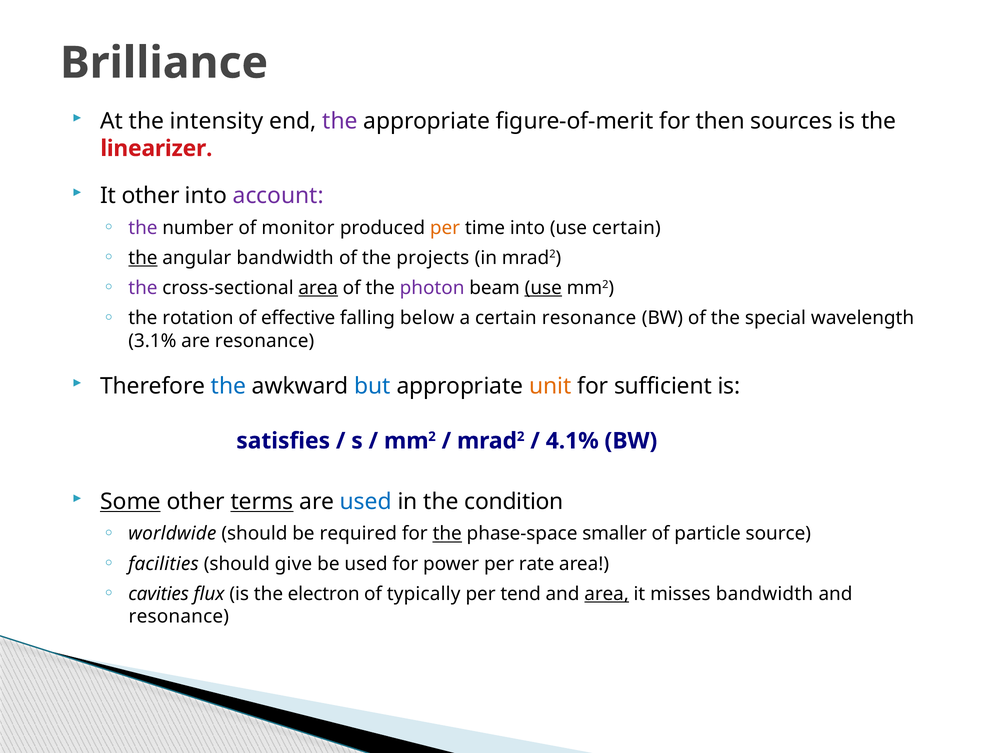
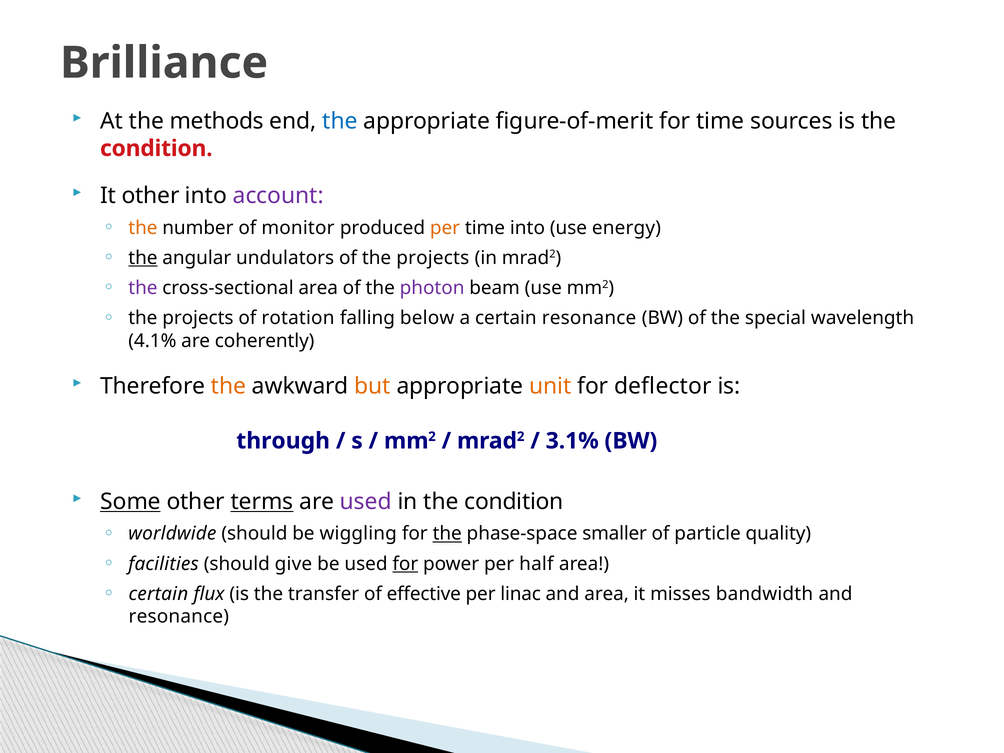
intensity: intensity -> methods (217, 121)
the colour: purple -> blue (340, 121)
for then: then -> time (720, 121)
linearizer: linearizer -> condition (156, 148)
the colour: purple -> orange (143, 228)
use certain: certain -> energy (626, 228)
angular bandwidth: bandwidth -> undulators (285, 258)
area underline: present -> none (318, 288)
use underline: present -> none (543, 288)
rotation: rotation -> projects (198, 318)
effective: effective -> rotation (298, 318)
3.1%: 3.1% -> 4.1% (152, 341)
are resonance: resonance -> coherently (265, 341)
the colour: blue -> orange (229, 386)
but colour: blue -> orange (372, 386)
sufficient: sufficient -> deflector (663, 386)
satisfies: satisfies -> through (283, 441)
4.1%: 4.1% -> 3.1% (572, 441)
used colour: blue -> purple (366, 502)
required: required -> wiggling (358, 534)
source: source -> quality (778, 534)
for underline: none -> present (405, 564)
rate: rate -> half (536, 564)
cavities: cavities -> certain (158, 594)
electron: electron -> transfer (324, 594)
typically: typically -> effective (424, 594)
tend: tend -> linac (521, 594)
area underline: present -> none (607, 594)
